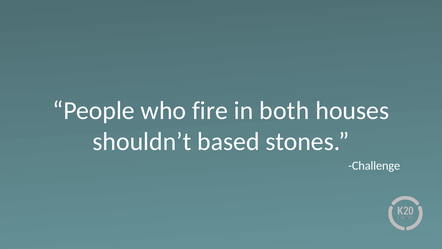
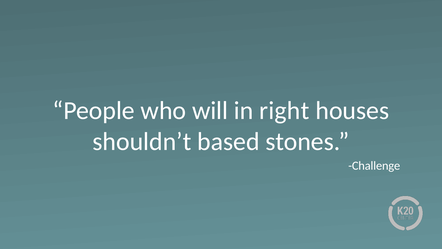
fire: fire -> will (210, 110)
both: both -> right (284, 110)
